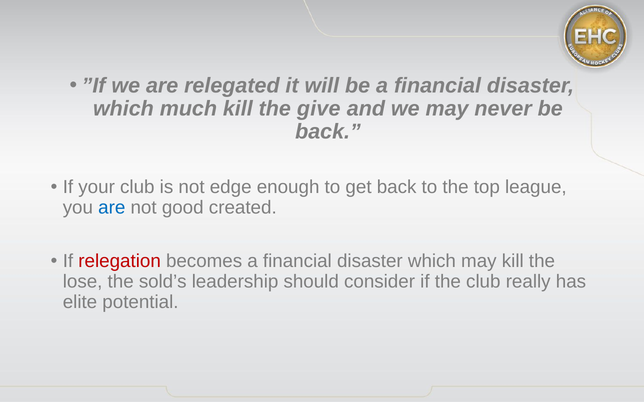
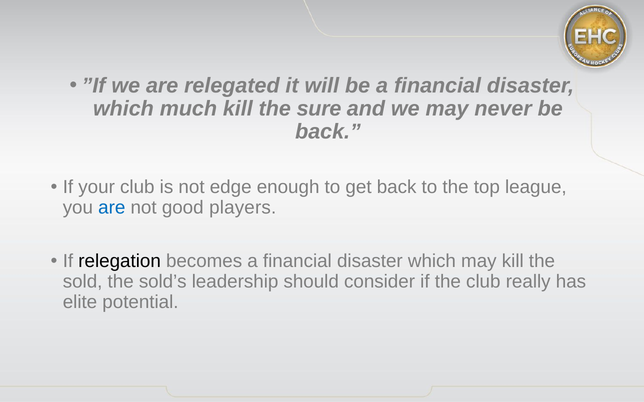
give: give -> sure (319, 109)
created: created -> players (243, 208)
relegation colour: red -> black (120, 262)
lose: lose -> sold (83, 282)
